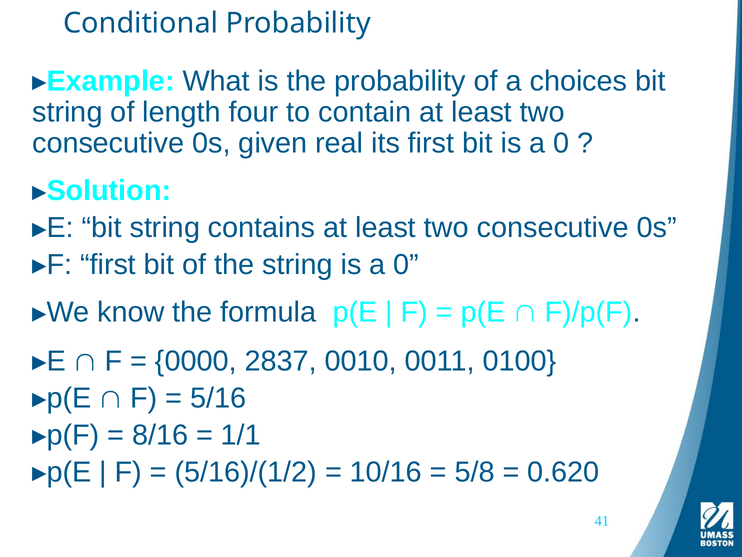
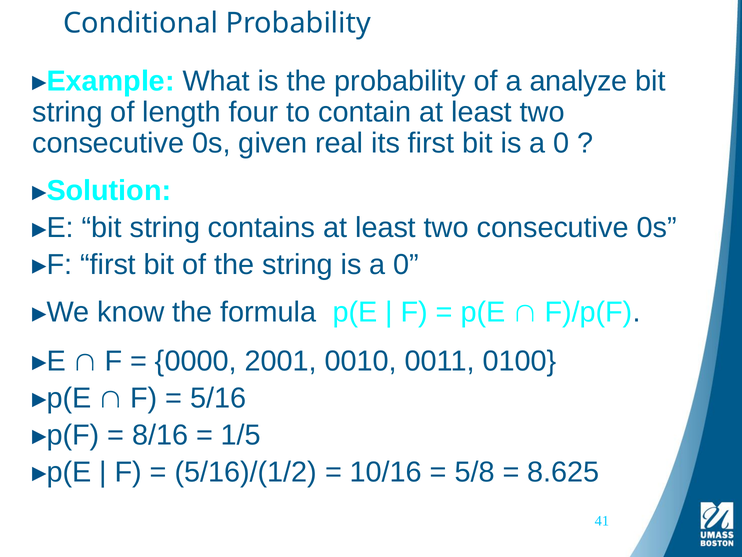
choices: choices -> analyze (579, 81)
2837: 2837 -> 2001 (281, 361)
1/1: 1/1 -> 1/5 (241, 435)
0.620: 0.620 -> 8.625 (563, 472)
